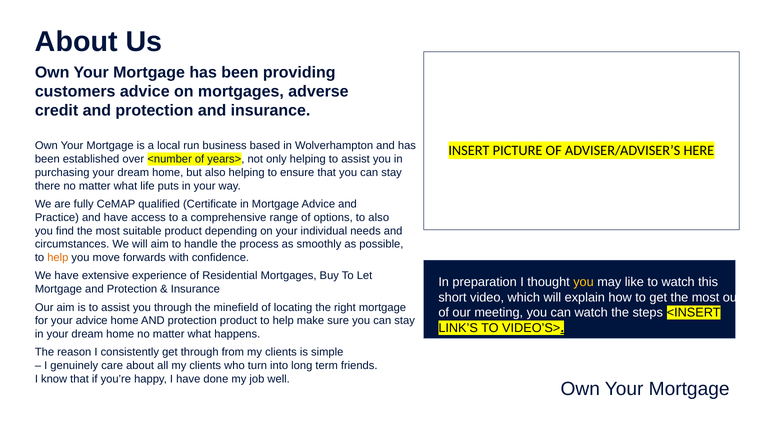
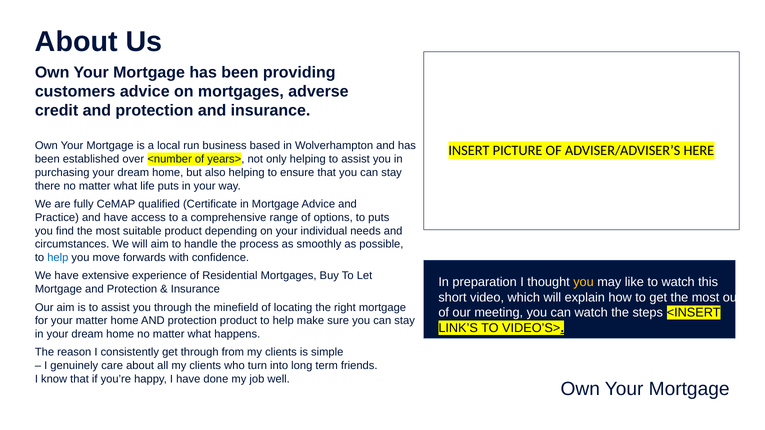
to also: also -> puts (379, 218)
help colour: orange -> blue (58, 258)
your advice: advice -> matter (92, 321)
